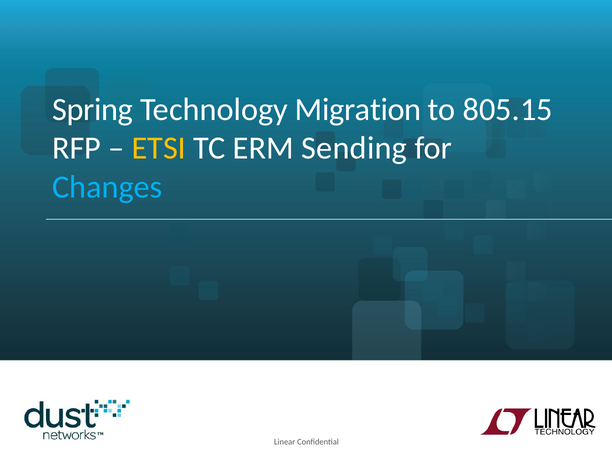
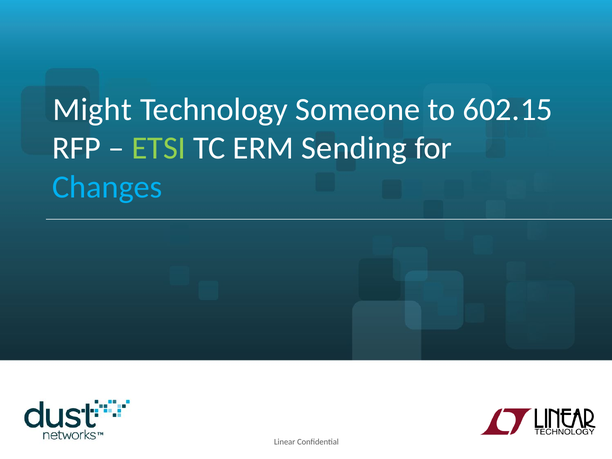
Spring: Spring -> Might (92, 110)
Migration: Migration -> Someone (358, 110)
805.15: 805.15 -> 602.15 (508, 110)
ETSI colour: yellow -> light green (159, 148)
